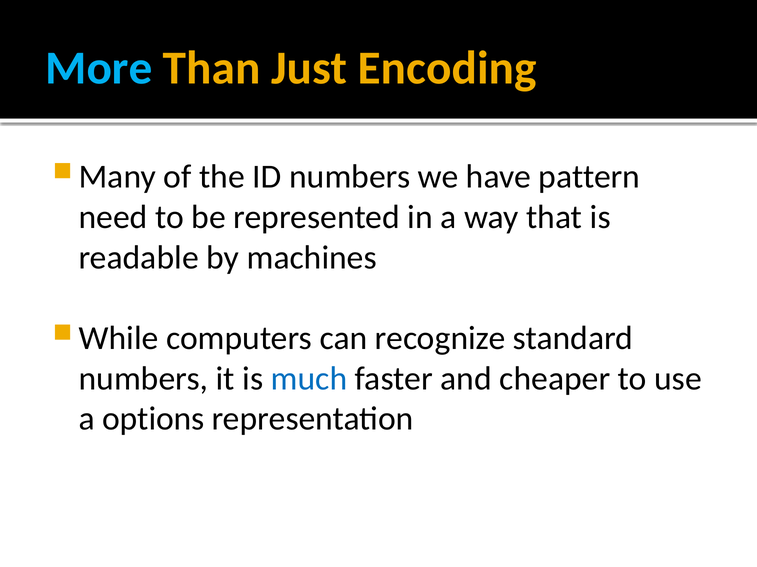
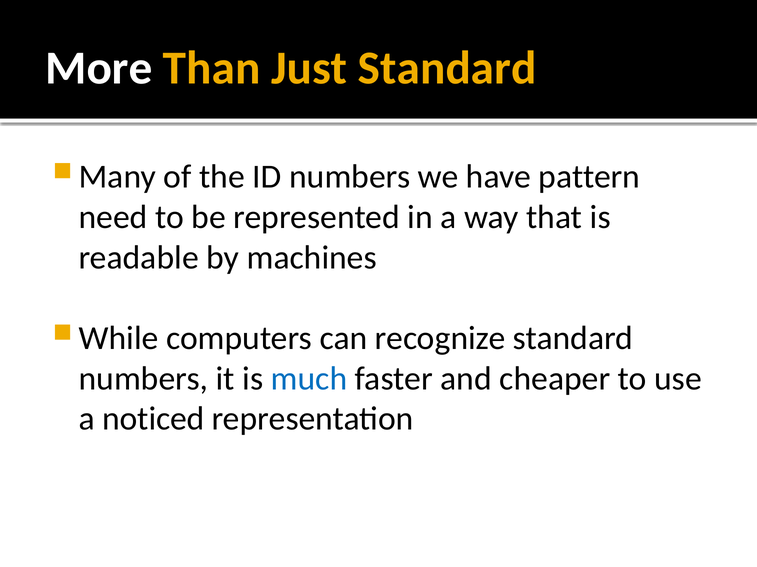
More colour: light blue -> white (99, 68)
Just Encoding: Encoding -> Standard (447, 68)
options: options -> noticed (153, 419)
